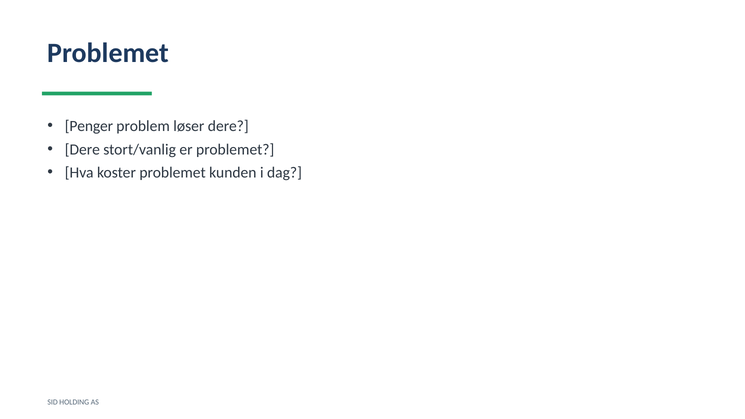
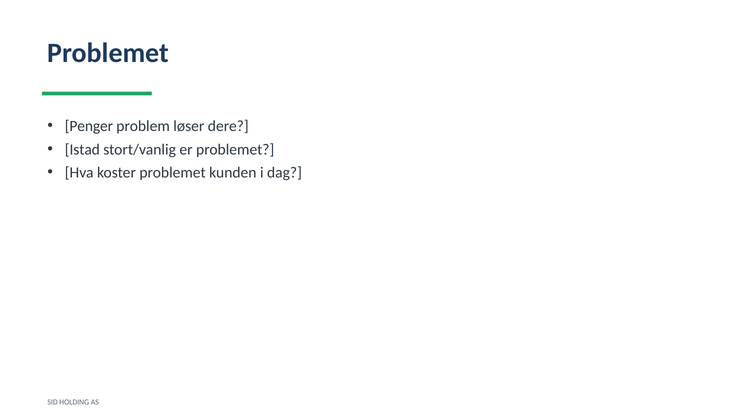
Dere: Dere -> Istad (82, 149)
